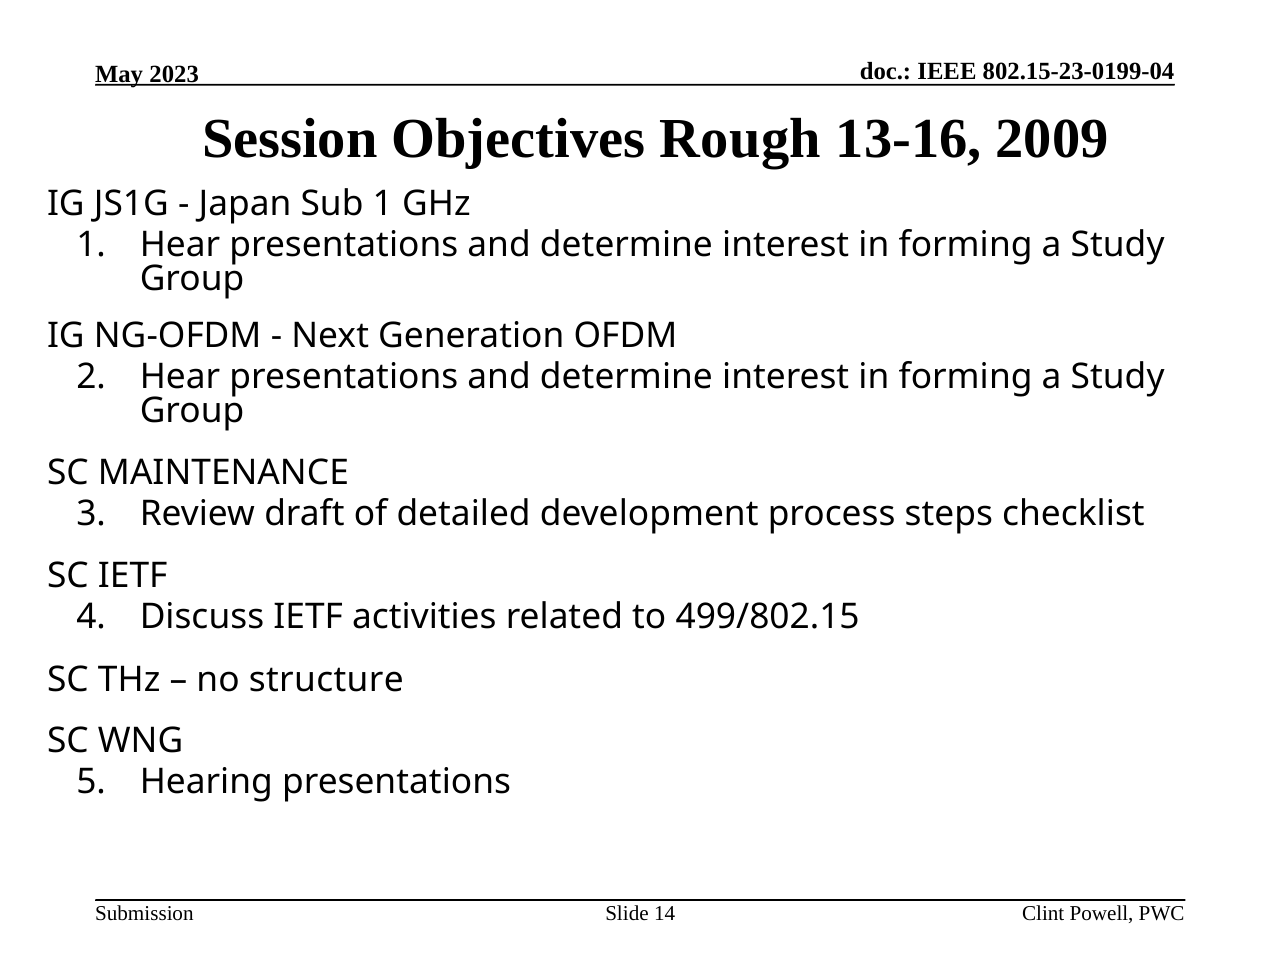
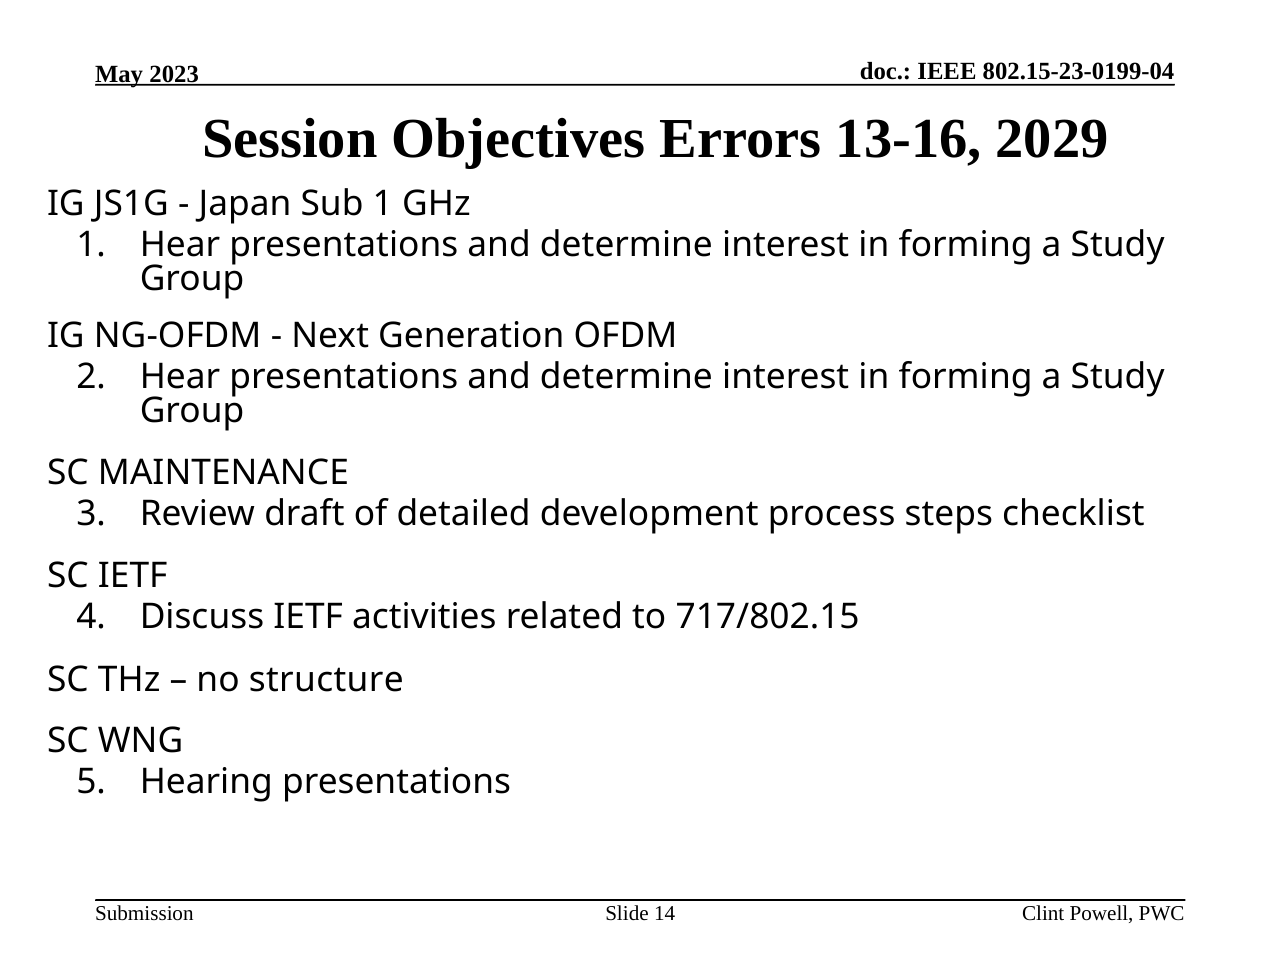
Rough: Rough -> Errors (741, 139)
2009: 2009 -> 2029 (1052, 139)
499/802.15: 499/802.15 -> 717/802.15 (768, 617)
